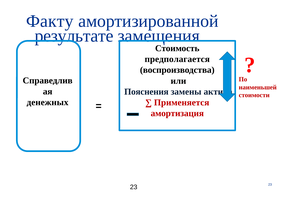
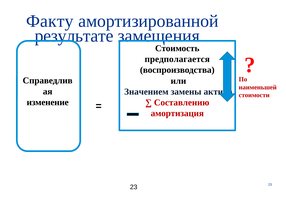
Пояснения: Пояснения -> Значением (146, 92)
денежных: денежных -> изменение (48, 102)
Применяется: Применяется -> Составлению (182, 103)
